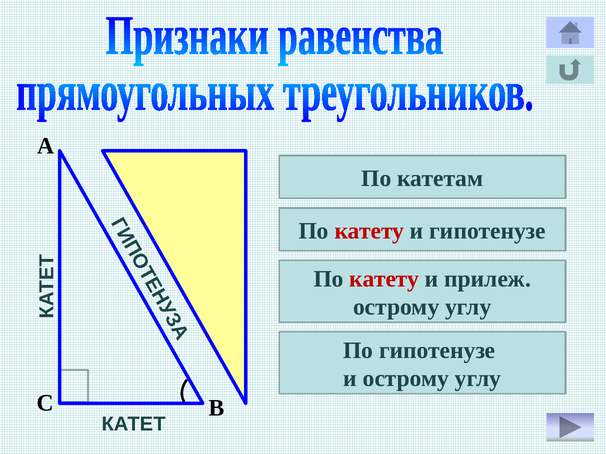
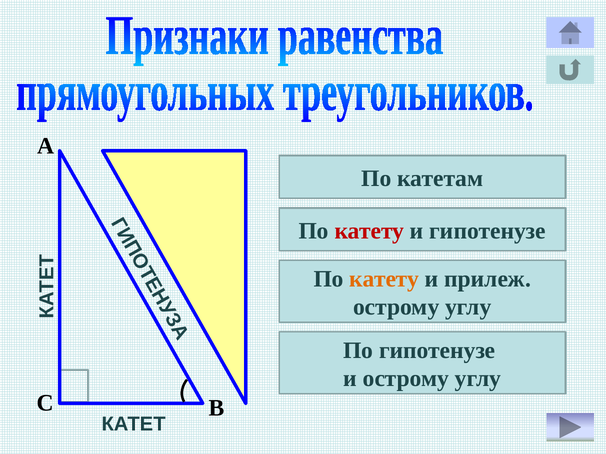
катету colour: red -> orange (384, 279)
